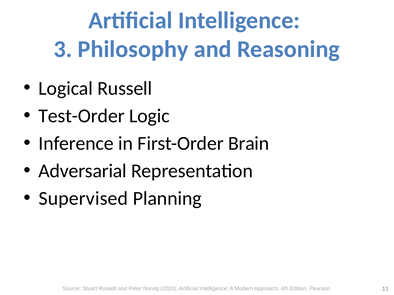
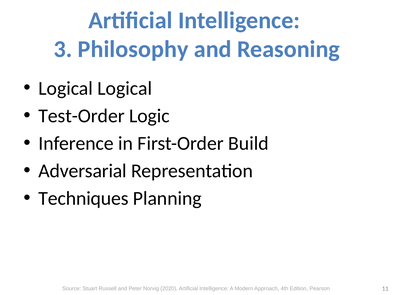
Logical Russell: Russell -> Logical (125, 88)
Brain: Brain -> Build (248, 144)
Supervised: Supervised -> Techniques (83, 199)
